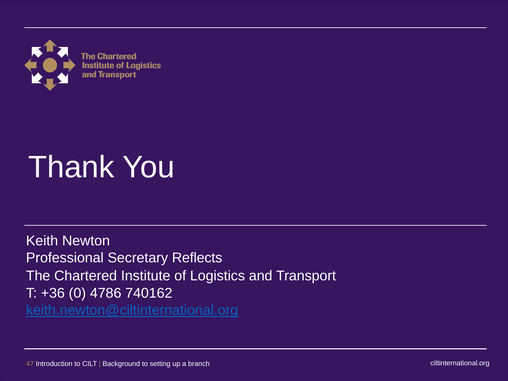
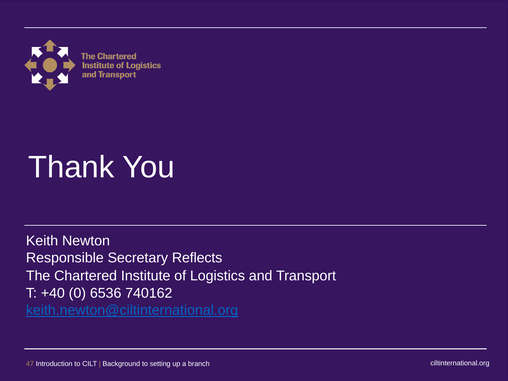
Professional: Professional -> Responsible (65, 258)
+36: +36 -> +40 (53, 293)
4786: 4786 -> 6536 (106, 293)
